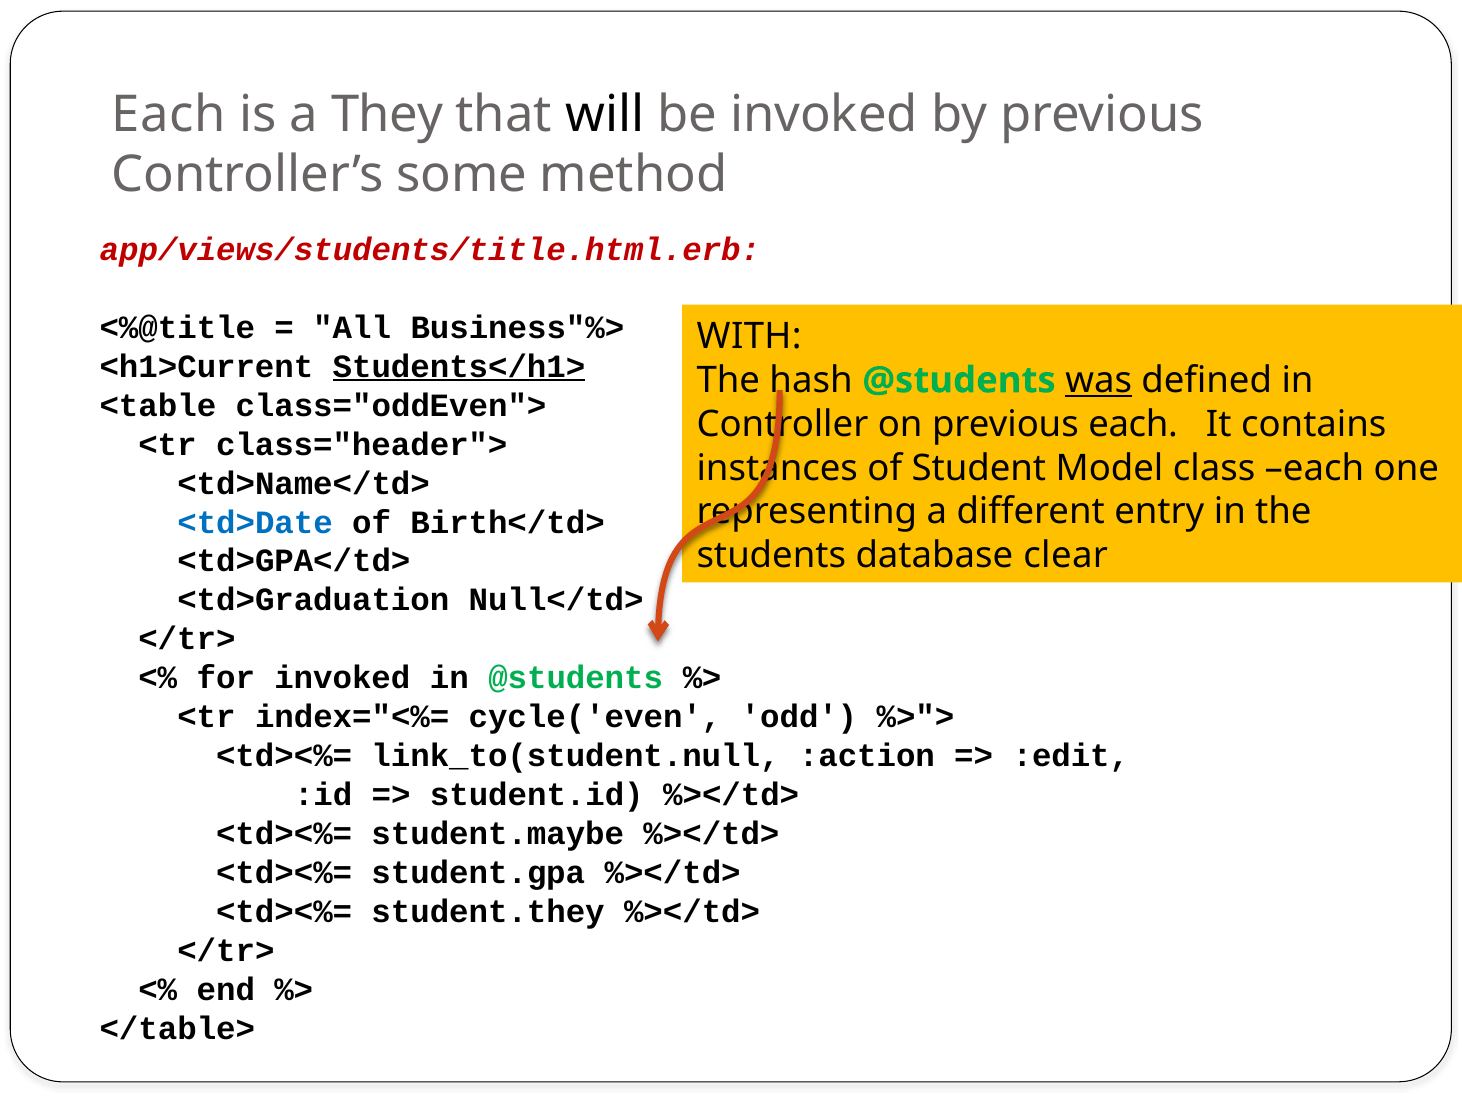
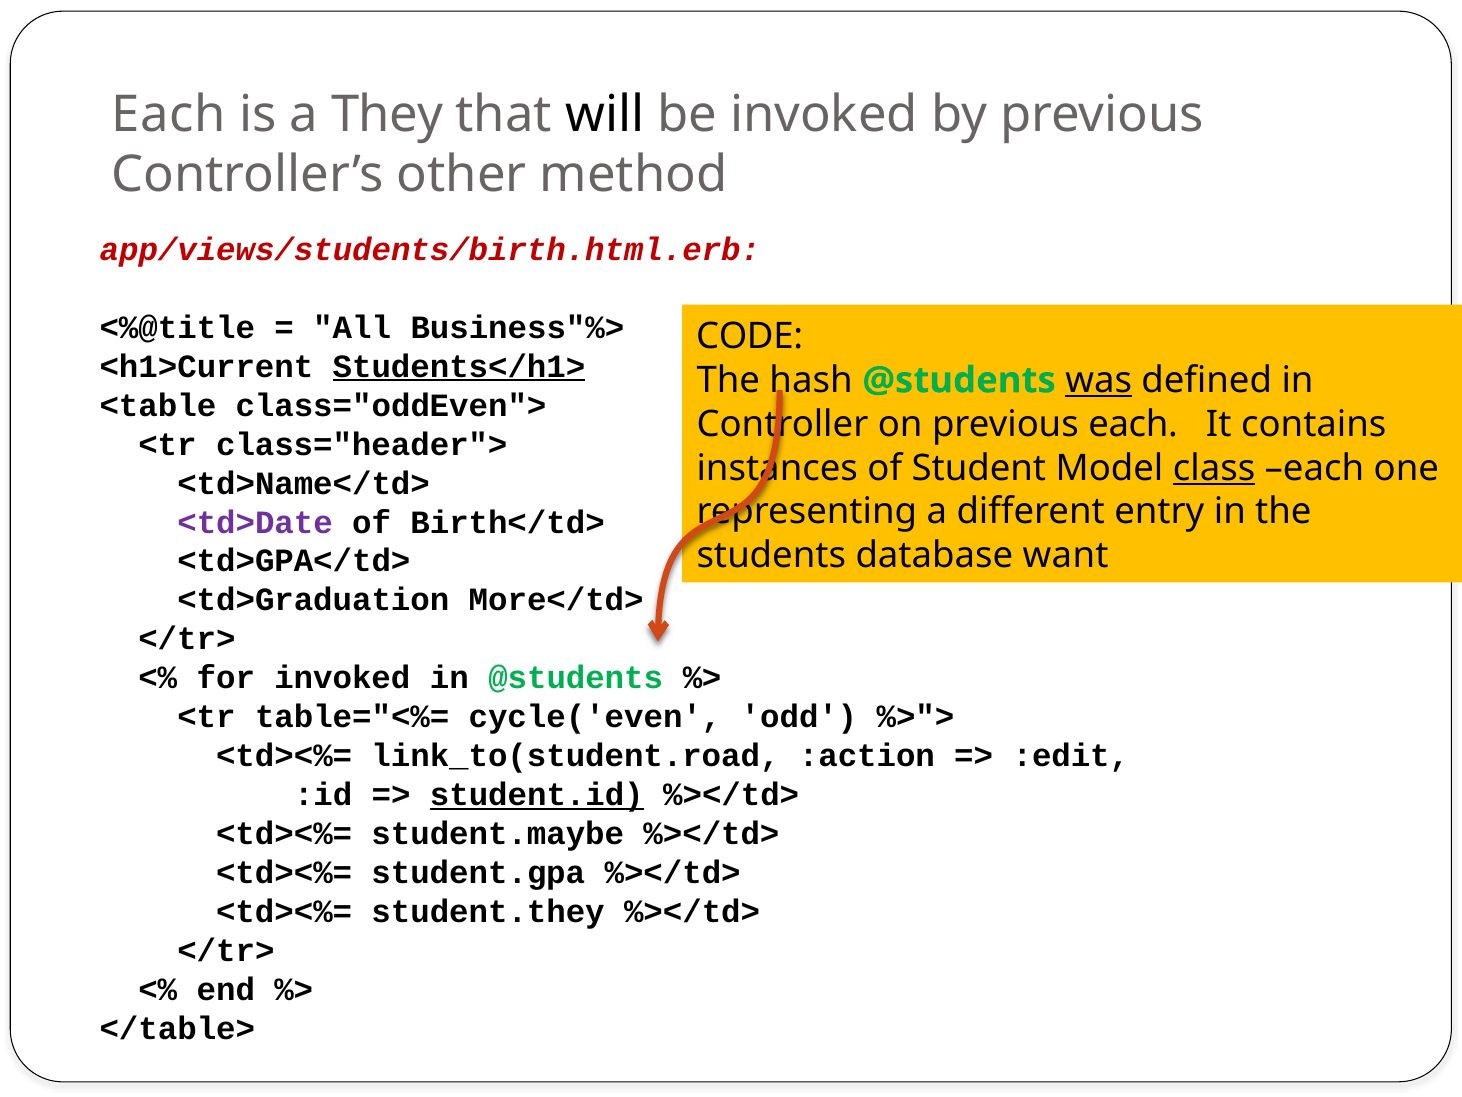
some: some -> other (462, 175)
app/views/students/title.html.erb: app/views/students/title.html.erb -> app/views/students/birth.html.erb (430, 249)
WITH: WITH -> CODE (750, 336)
class underline: none -> present (1214, 468)
<td>Date colour: blue -> purple (255, 522)
clear: clear -> want (1066, 556)
Null</td>: Null</td> -> More</td> (556, 600)
index="<%=: index="<%= -> table="<%= (352, 717)
link_to(student.null: link_to(student.null -> link_to(student.road (575, 756)
student.id underline: none -> present (537, 795)
